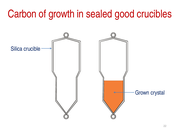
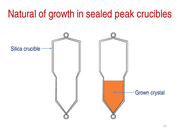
Carbon: Carbon -> Natural (22, 14)
good: good -> peak (124, 14)
